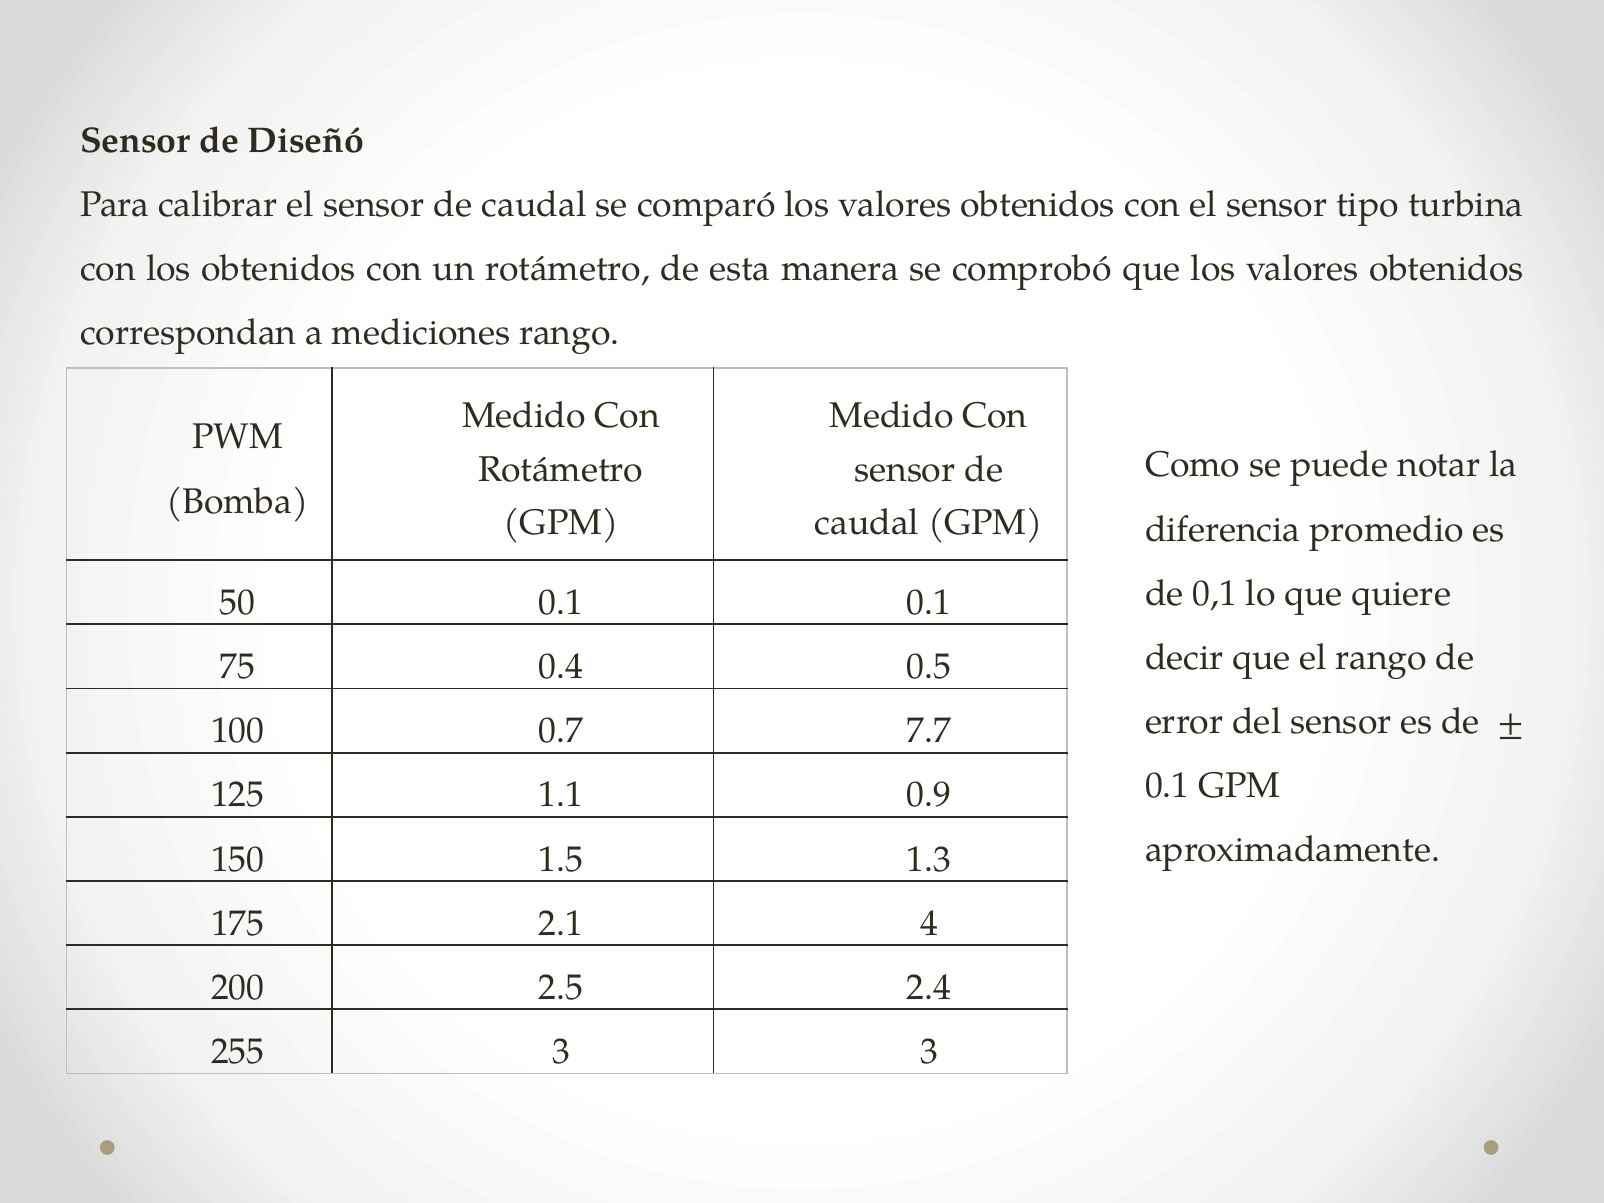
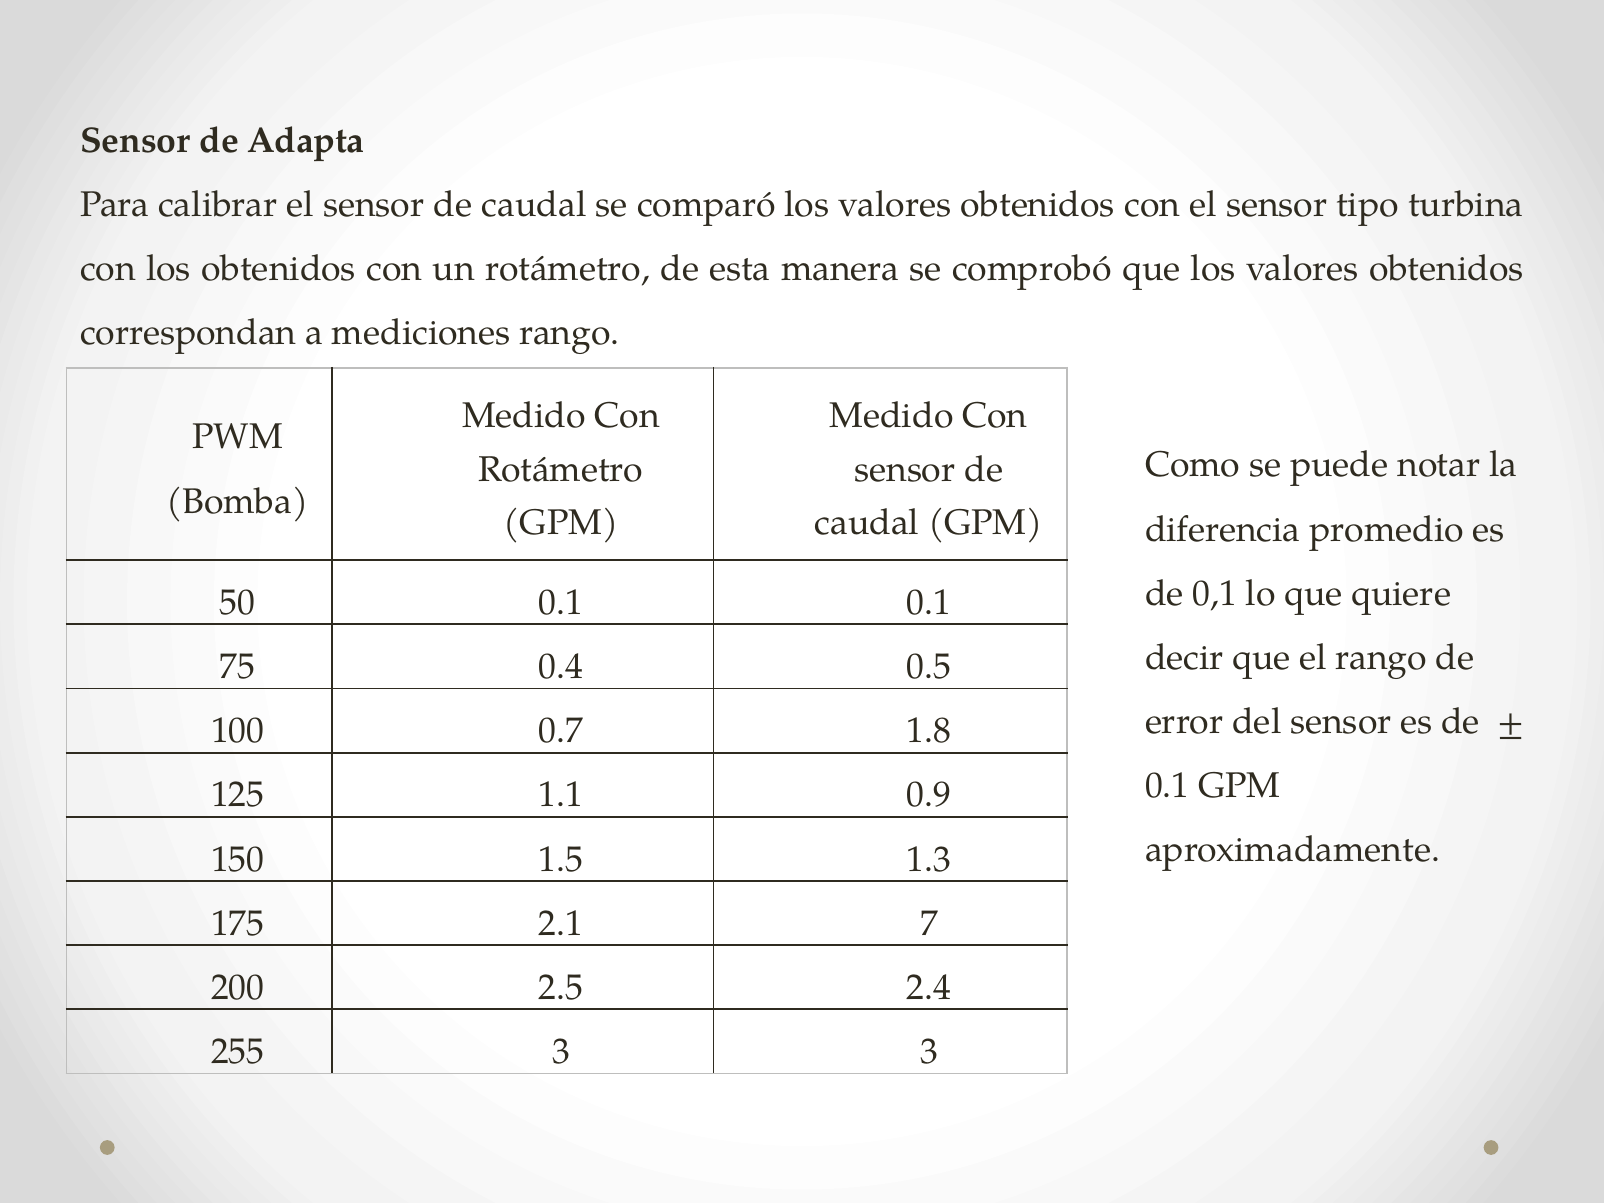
Diseñó: Diseñó -> Adapta (306, 141)
7.7: 7.7 -> 1.8 (929, 731)
4: 4 -> 7 (929, 923)
